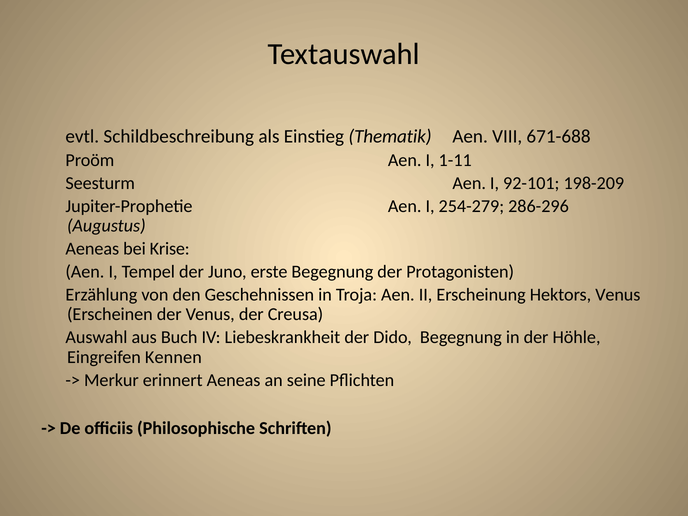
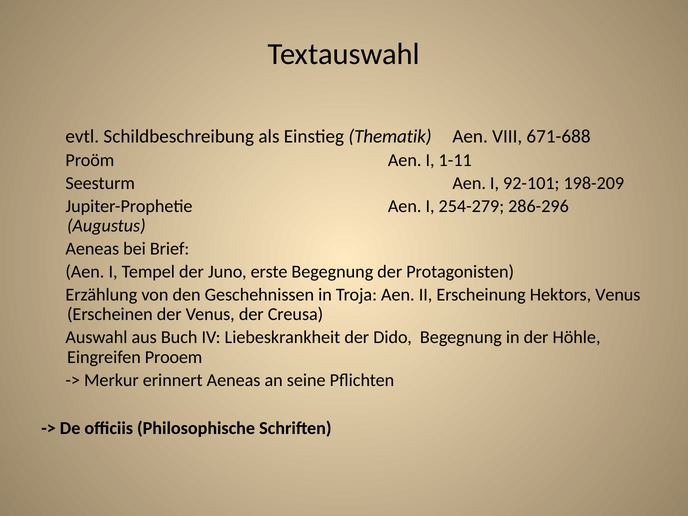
Krise: Krise -> Brief (170, 249)
Kennen: Kennen -> Prooem (174, 357)
